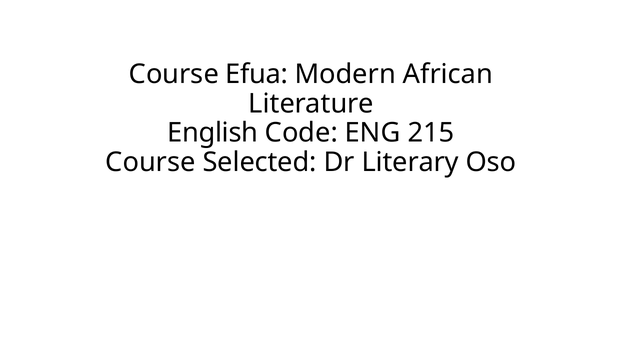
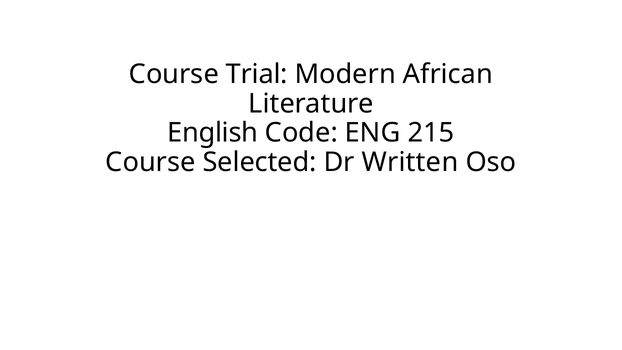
Efua: Efua -> Trial (257, 74)
Literary: Literary -> Written (410, 162)
